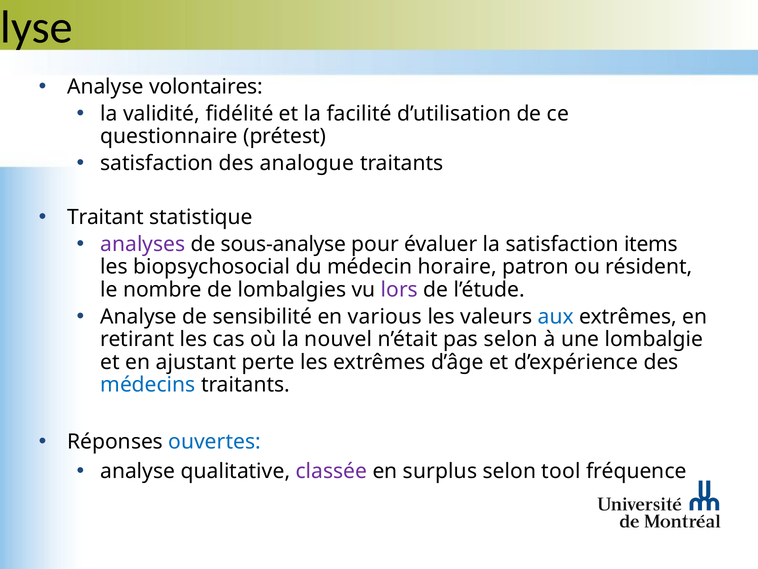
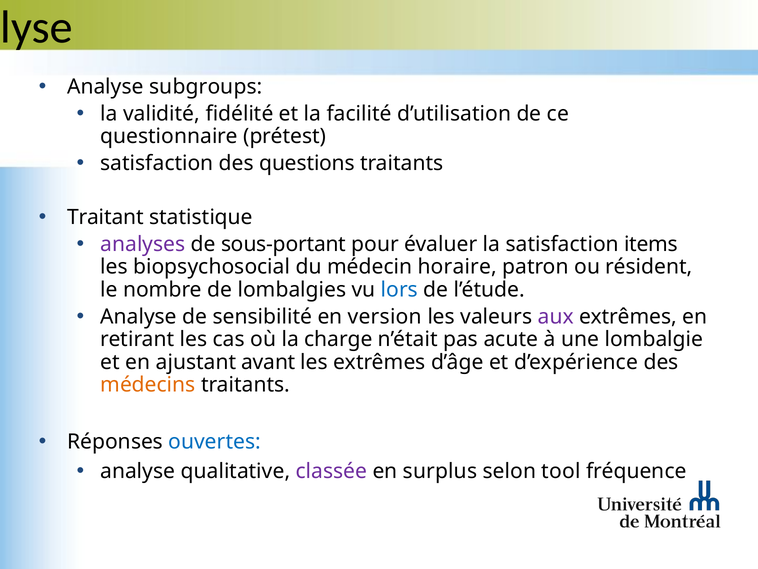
volontaires: volontaires -> subgroups (206, 87)
analogue: analogue -> questions (307, 163)
sous-analyse: sous-analyse -> sous-portant (284, 244)
lors colour: purple -> blue (399, 290)
various: various -> version (385, 316)
aux colour: blue -> purple (556, 316)
nouvel: nouvel -> charge (338, 339)
pas selon: selon -> acute (511, 339)
perte: perte -> avant (268, 362)
médecins colour: blue -> orange (148, 385)
